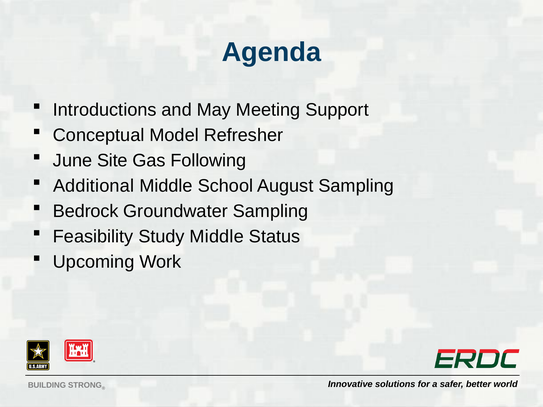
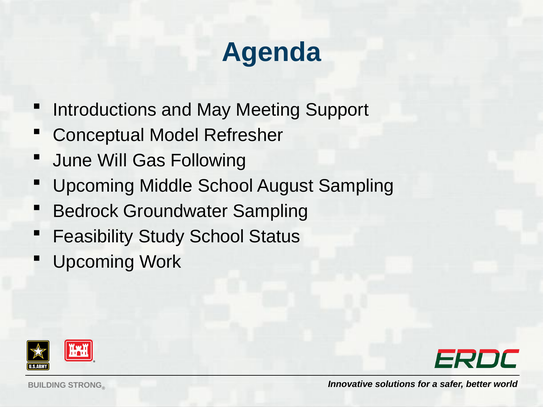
Site: Site -> Will (112, 161)
Additional: Additional -> Upcoming (94, 186)
Study Middle: Middle -> School (217, 237)
